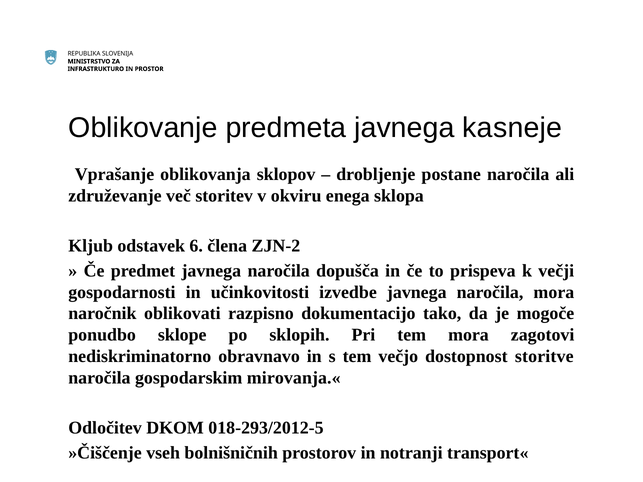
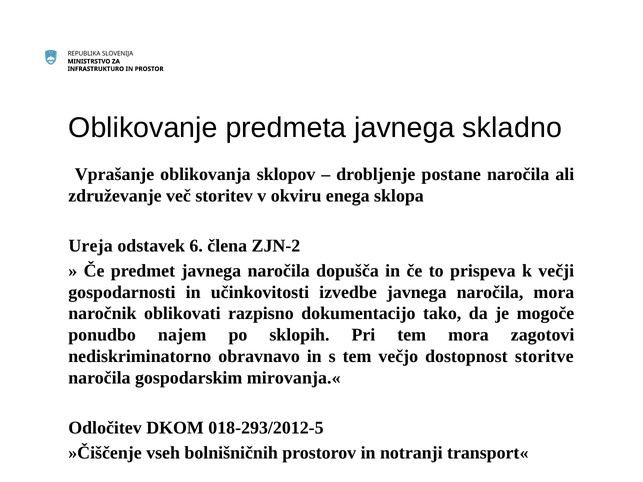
kasneje: kasneje -> skladno (512, 128)
Kljub: Kljub -> Ureja (91, 246)
sklope: sklope -> najem (182, 335)
